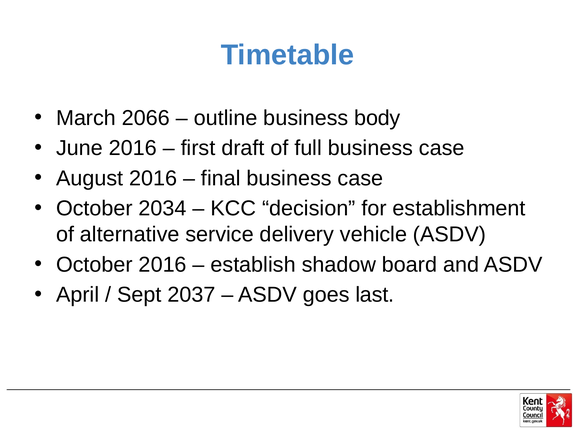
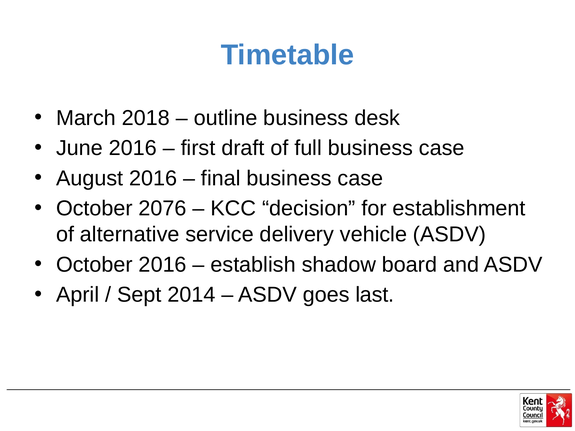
2066: 2066 -> 2018 (146, 118)
body: body -> desk (377, 118)
2034: 2034 -> 2076 (163, 209)
2037: 2037 -> 2014 (191, 295)
